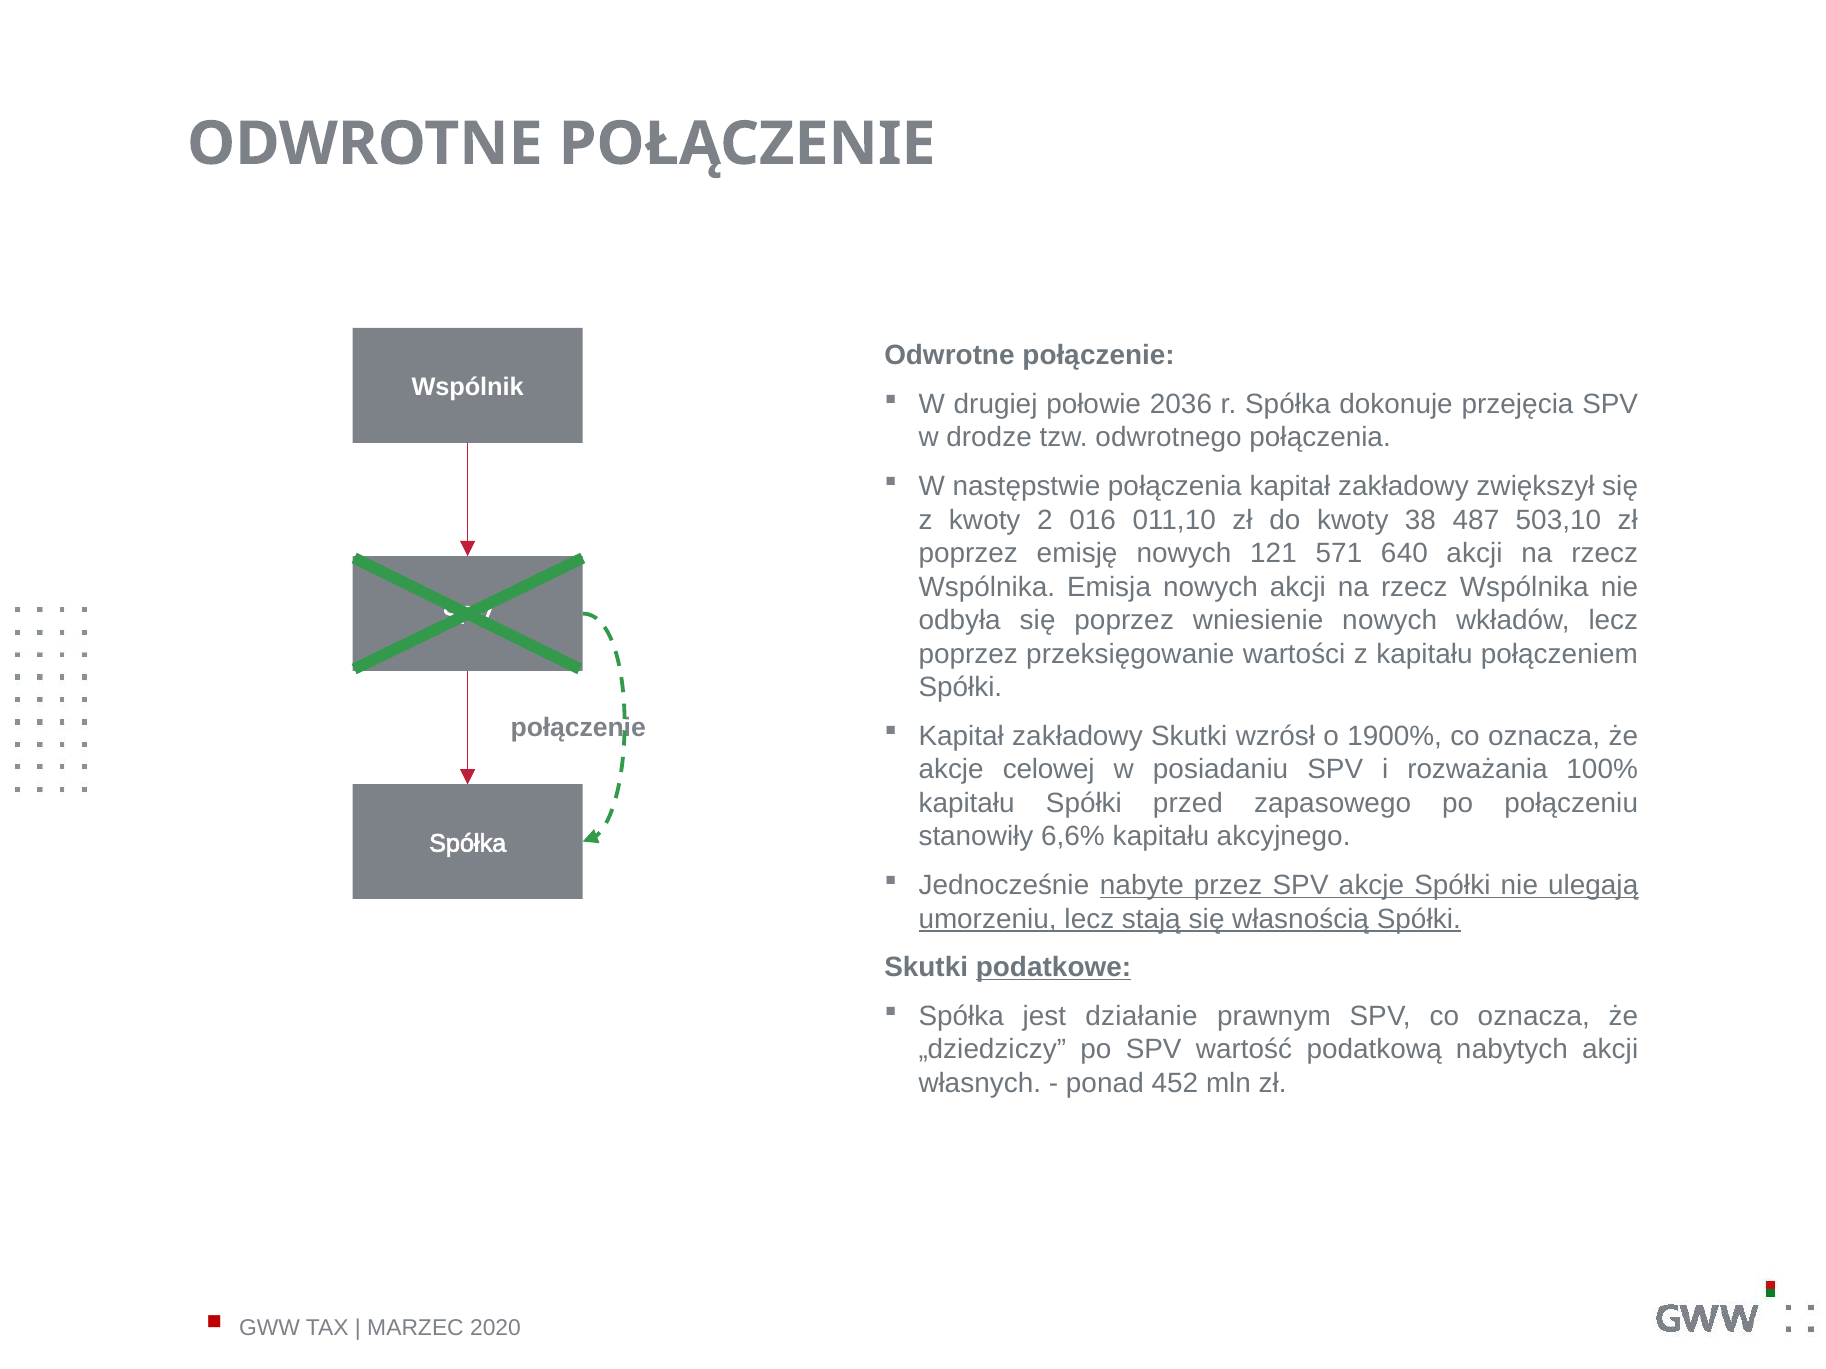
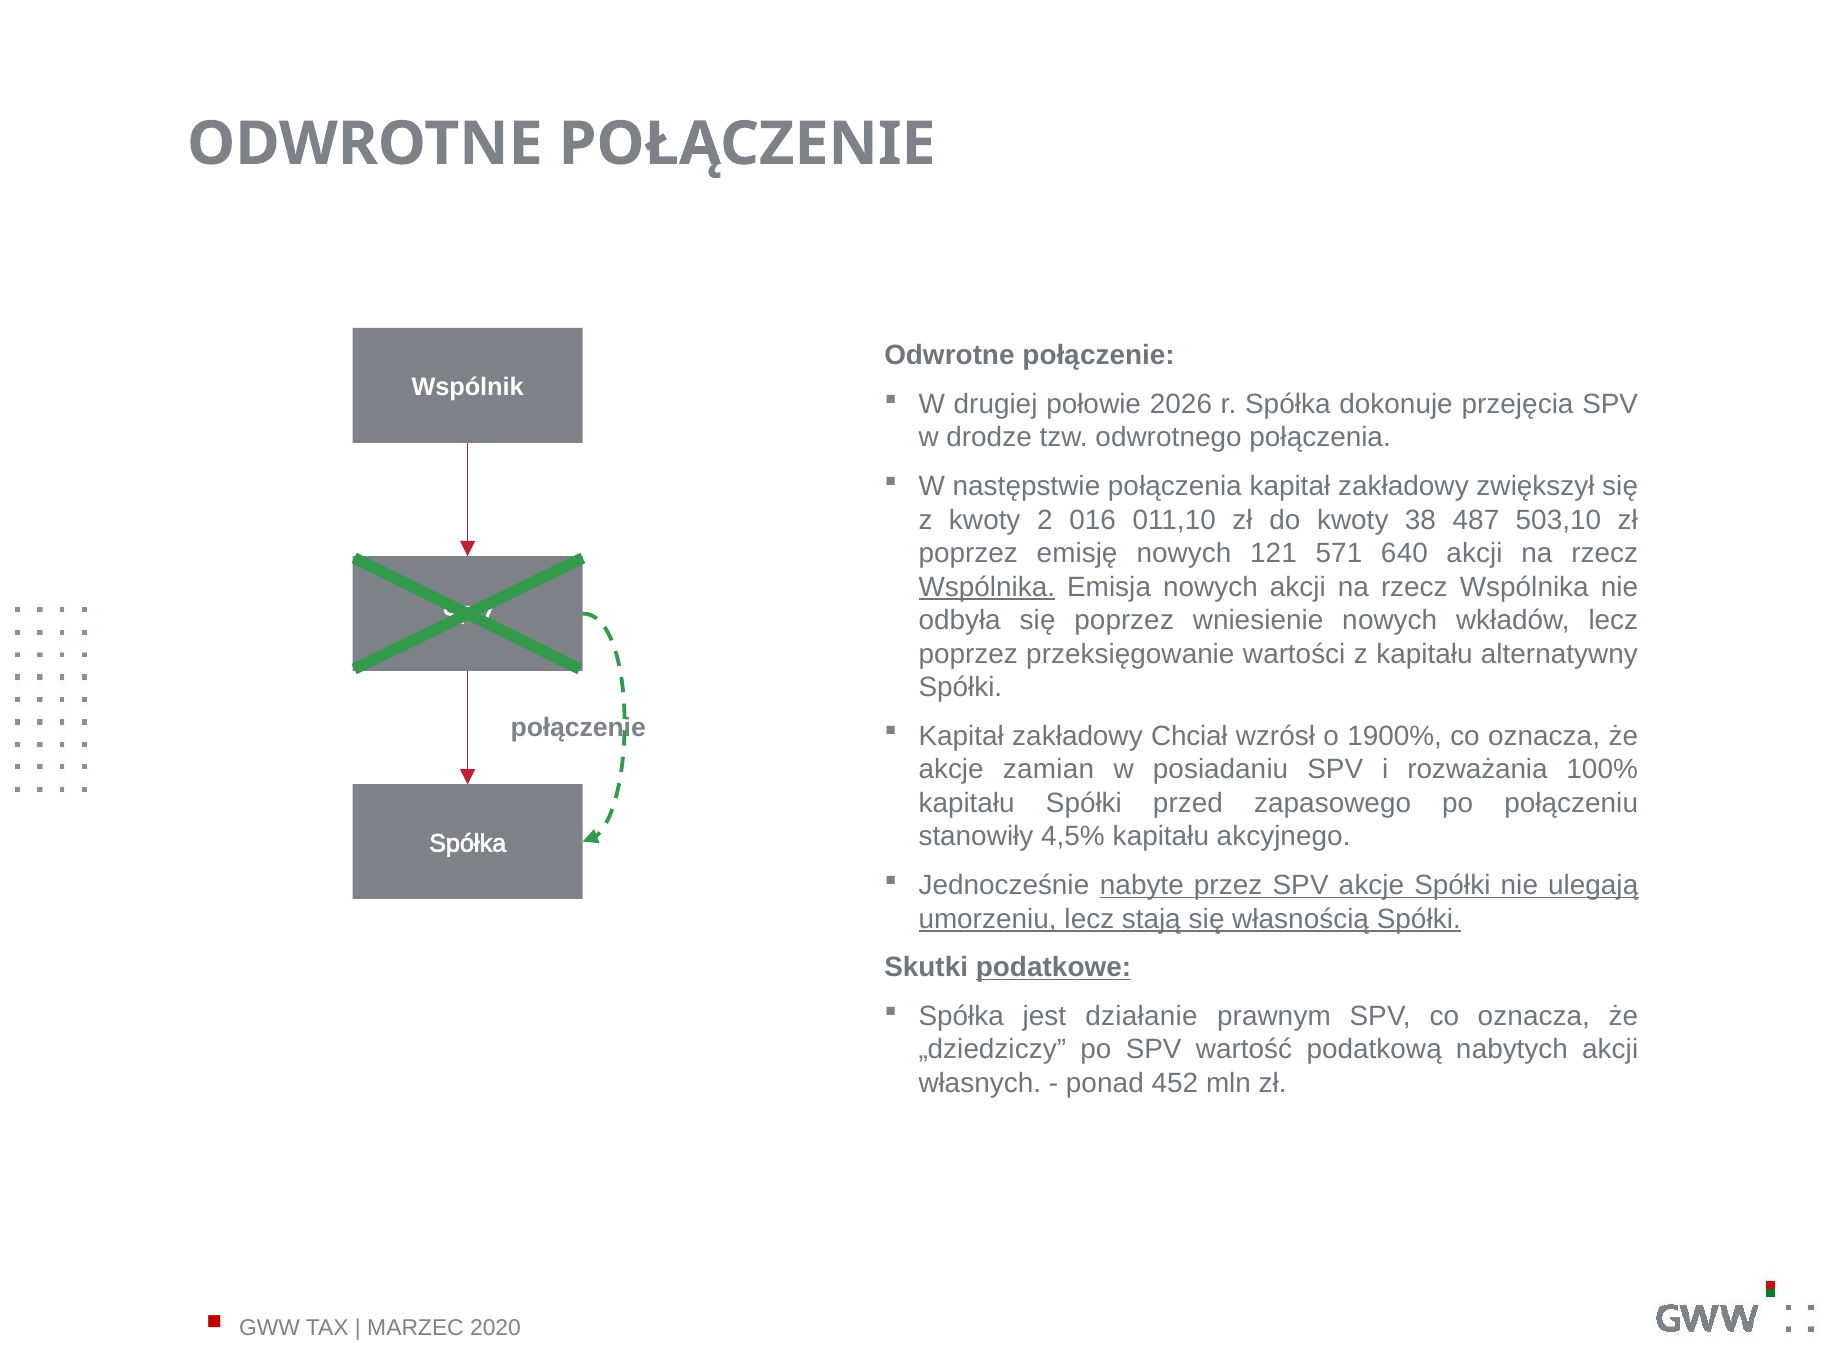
2036: 2036 -> 2026 (1181, 404)
Wspólnika underline: none -> present (987, 587)
połączeniem: połączeniem -> alternatywny (1559, 654)
zakładowy Skutki: Skutki -> Chciał (1189, 736)
celowej: celowej -> zamian (1048, 770)
6,6%: 6,6% -> 4,5% (1073, 837)
